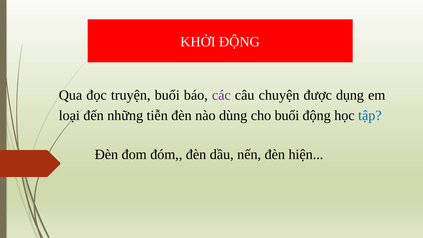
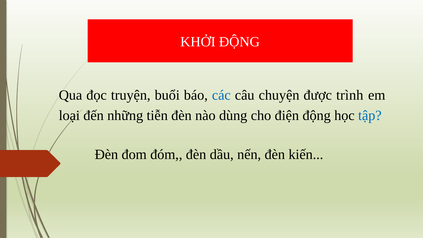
các colour: purple -> blue (221, 95)
dụng: dụng -> trình (350, 95)
cho buổi: buổi -> điện (287, 116)
hiện: hiện -> kiến (306, 154)
